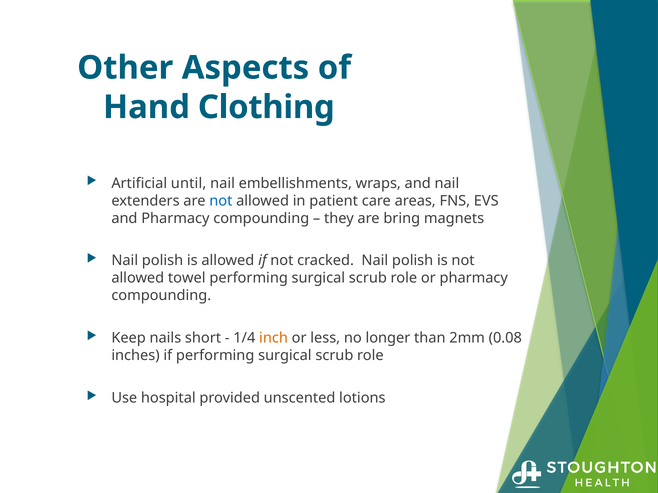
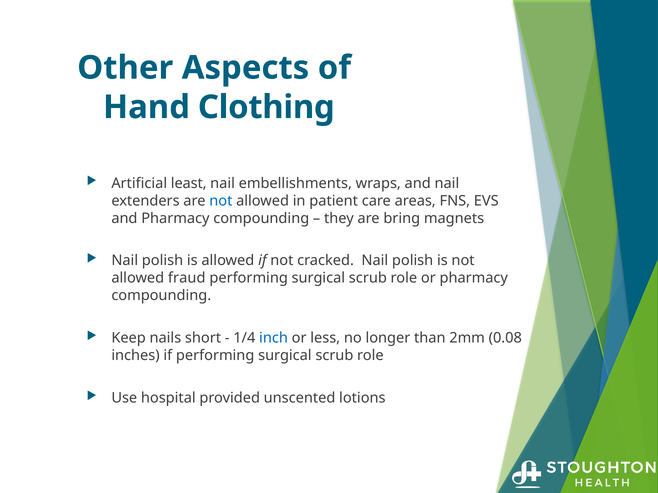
until: until -> least (189, 183)
towel: towel -> fraud (187, 278)
inch colour: orange -> blue (274, 338)
